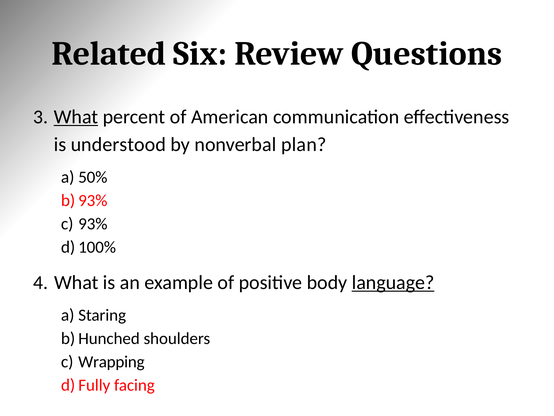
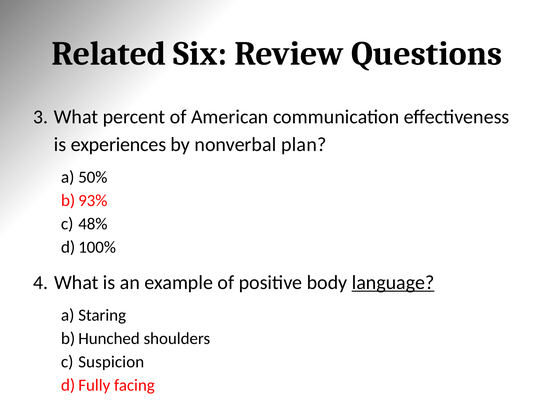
What underline: present -> none (76, 117)
understood: understood -> experiences (118, 144)
93%: 93% -> 48% (93, 224)
Wrapping: Wrapping -> Suspicion (111, 362)
